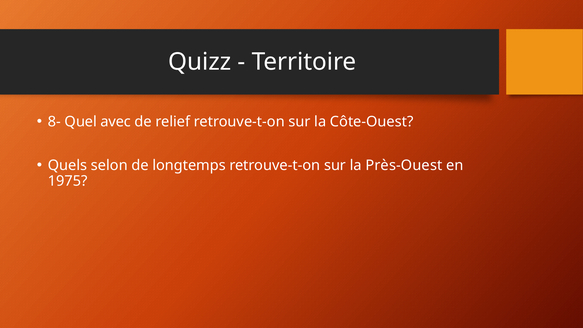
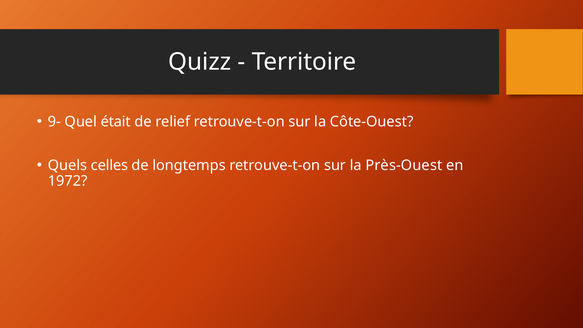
8-: 8- -> 9- (54, 122)
avec: avec -> était (116, 122)
selon: selon -> celles (109, 165)
1975: 1975 -> 1972 (68, 181)
